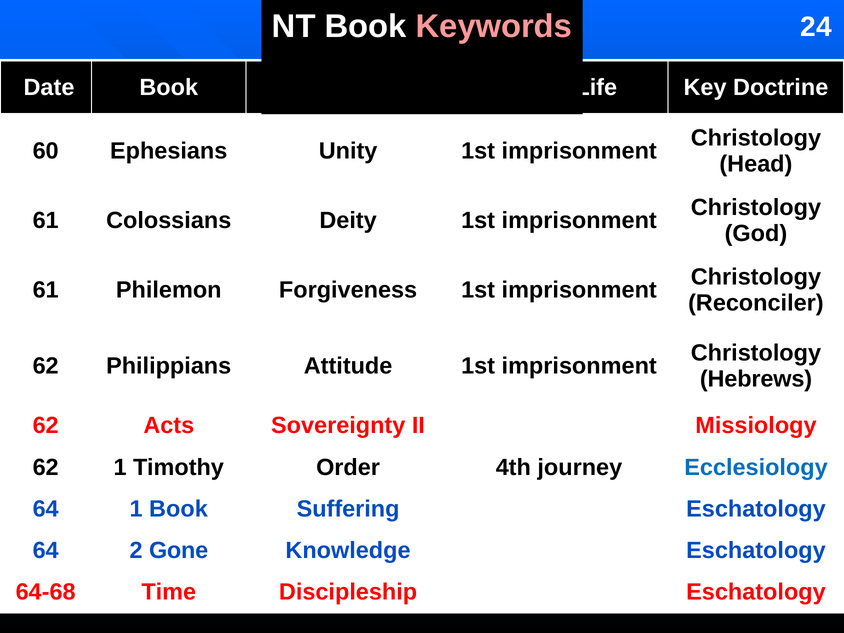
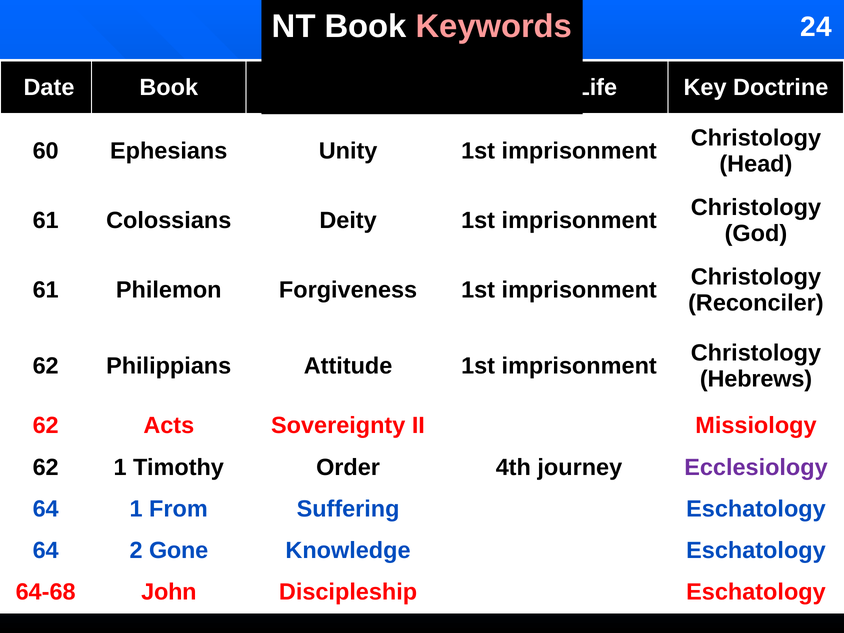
Ecclesiology colour: blue -> purple (756, 467)
1 Book: Book -> From (178, 509)
Time: Time -> John (169, 592)
